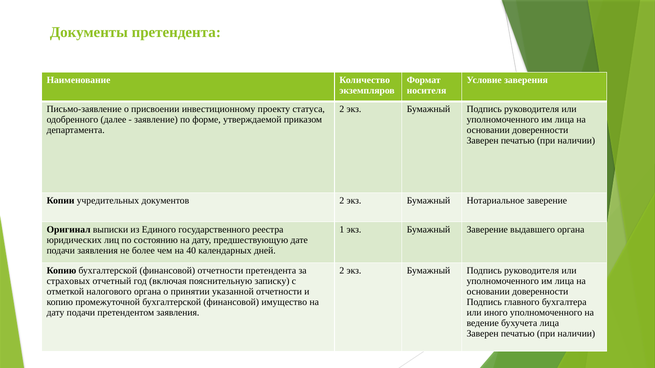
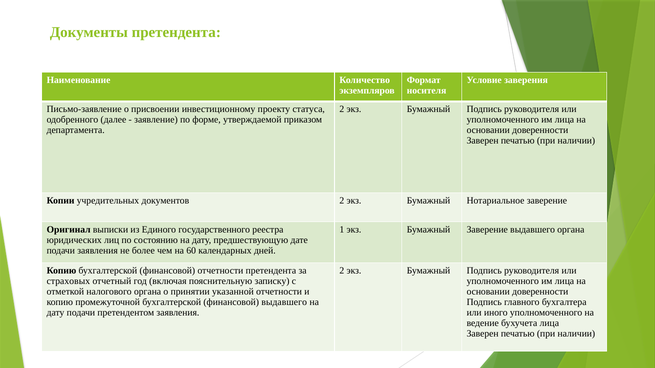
40: 40 -> 60 (191, 251)
финансовой имущество: имущество -> выдавшего (284, 302)
